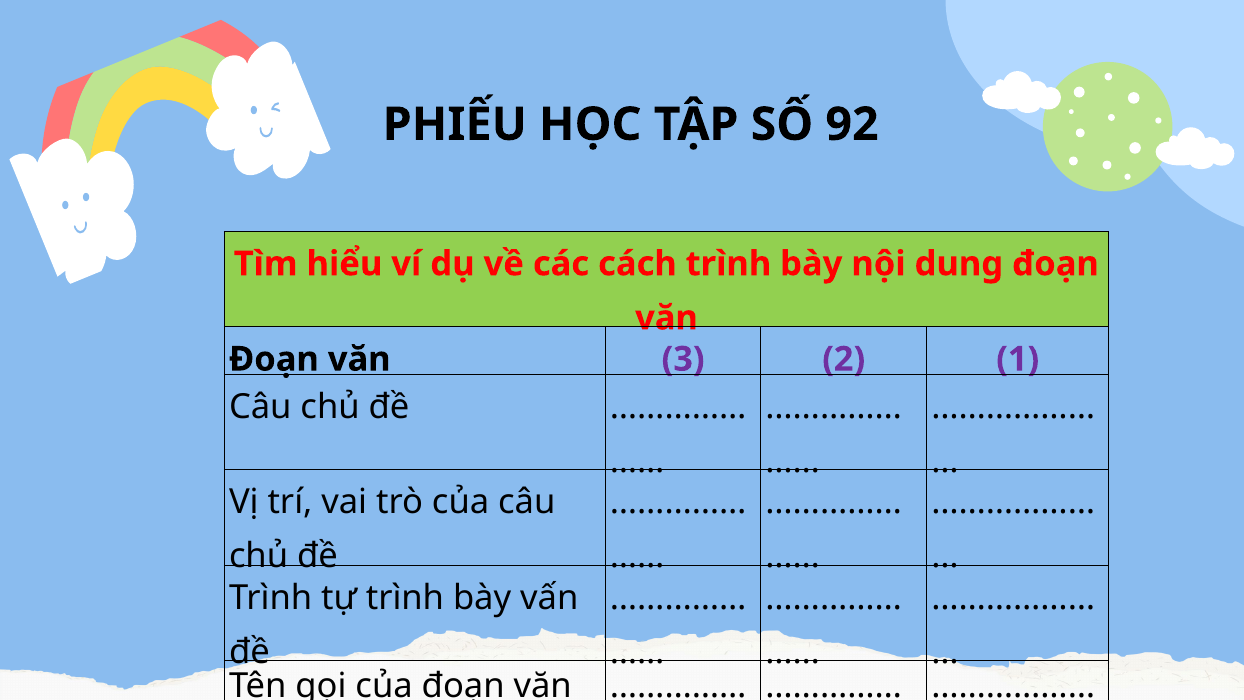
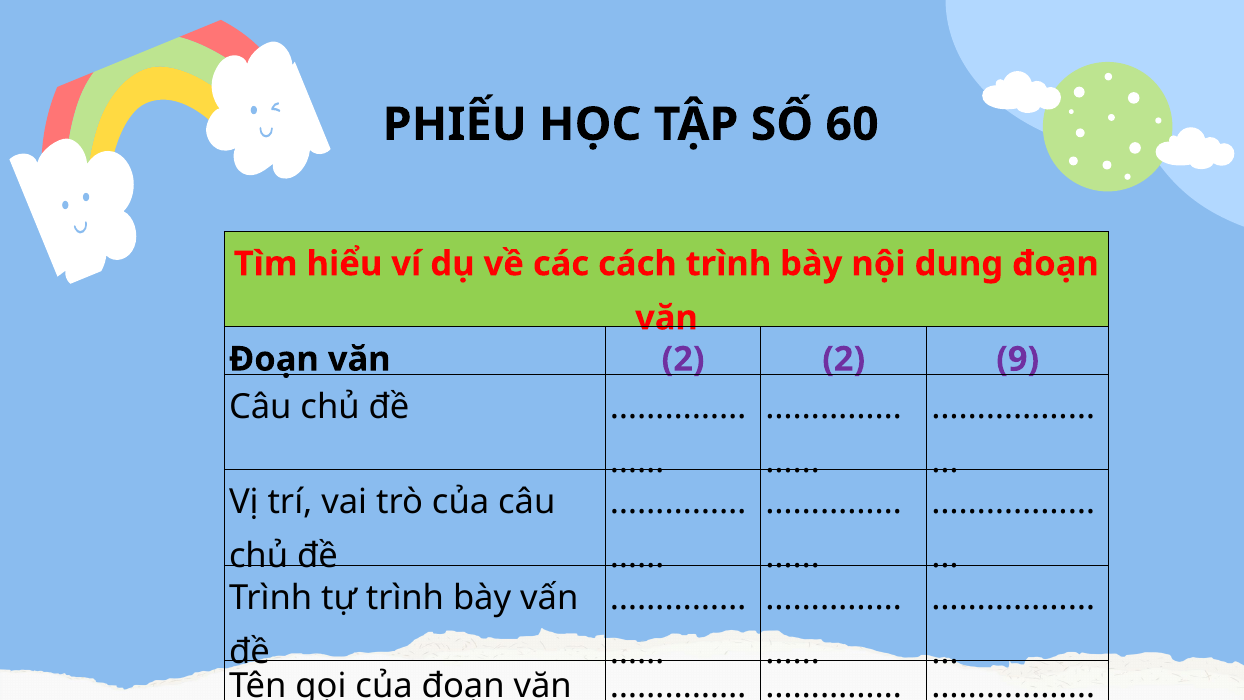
92: 92 -> 60 (852, 124)
văn 3: 3 -> 2 (683, 359)
1: 1 -> 9 (1018, 359)
